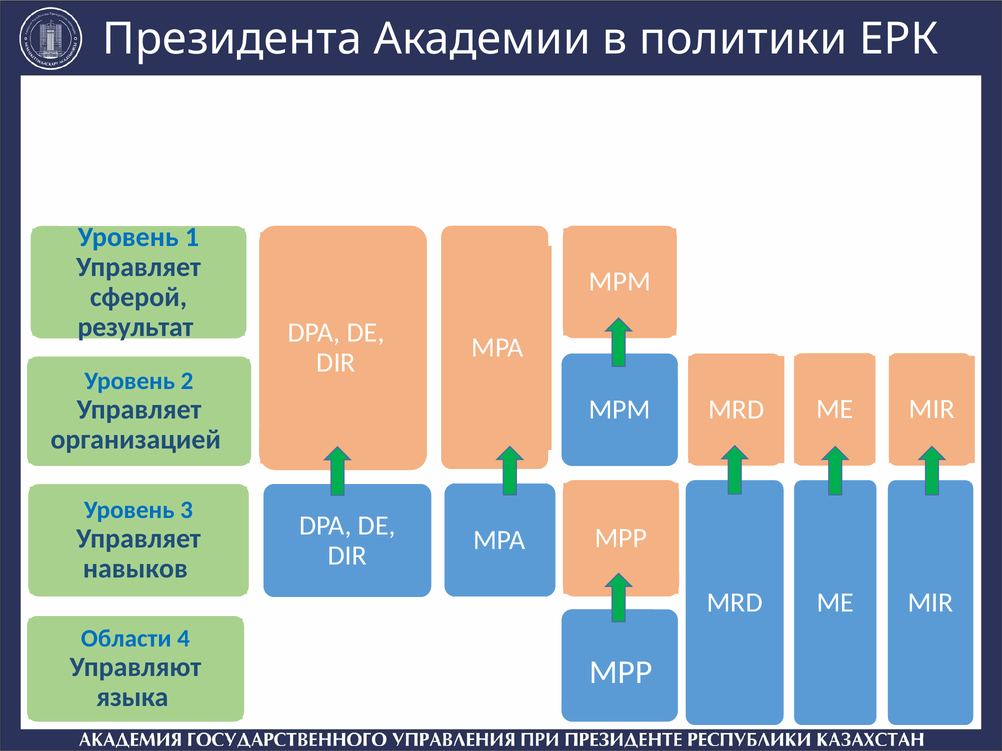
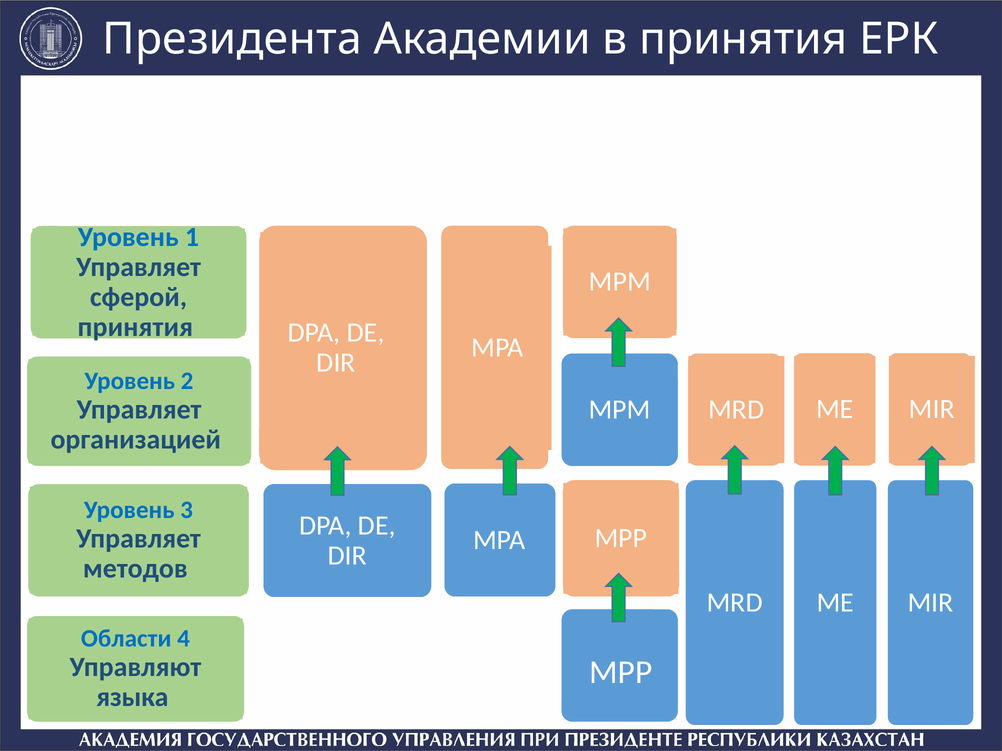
в политики: политики -> принятия (743, 39)
результат: результат -> принятия (135, 327)
навыков: навыков -> методов (135, 569)
